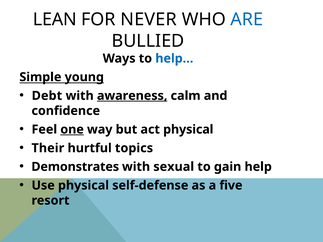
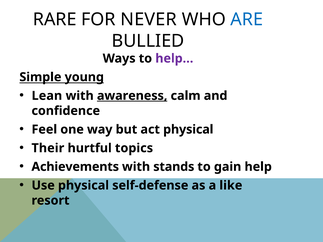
LEAN: LEAN -> RARE (55, 20)
help… colour: blue -> purple (174, 58)
Debt: Debt -> Lean (47, 96)
one underline: present -> none (72, 130)
Demonstrates: Demonstrates -> Achievements (75, 167)
sexual: sexual -> stands (174, 167)
five: five -> like (231, 186)
